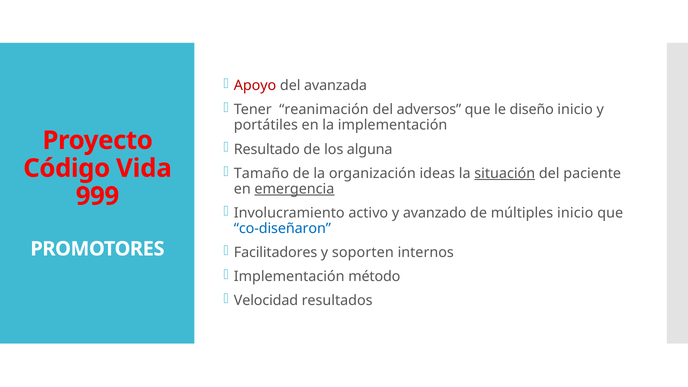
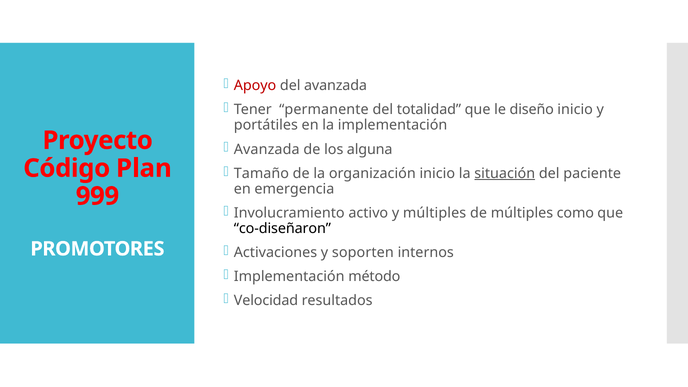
reanimación: reanimación -> permanente (324, 110)
adversos: adversos -> totalidad (429, 110)
Resultado: Resultado -> Avanzada (267, 149)
Vida: Vida -> Plan (144, 168)
organización ideas: ideas -> inicio (437, 173)
emergencia underline: present -> none (294, 189)
y avanzado: avanzado -> múltiples (435, 213)
múltiples inicio: inicio -> como (575, 213)
co-diseñaron colour: blue -> black (282, 228)
Facilitadores: Facilitadores -> Activaciones (275, 252)
